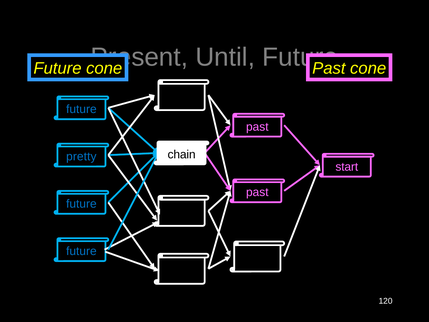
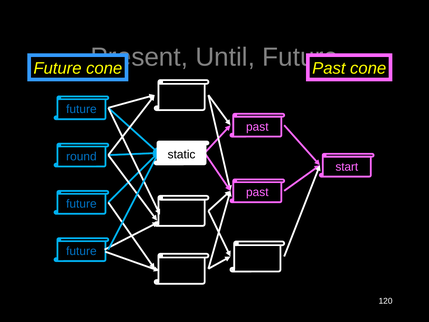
chain: chain -> static (182, 154)
pretty: pretty -> round (81, 157)
